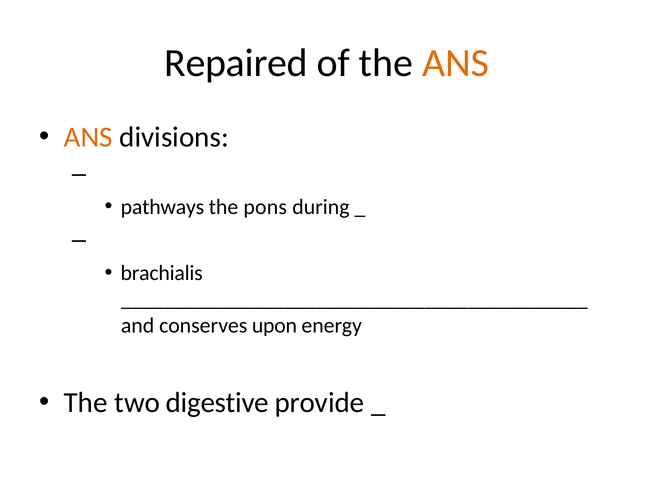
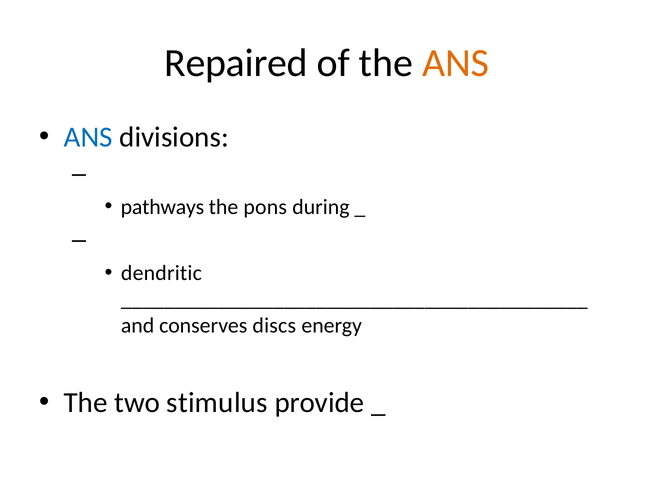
ANS colour: orange -> blue (88, 137)
brachialis: brachialis -> dendritic (161, 273)
upon: upon -> discs (274, 326)
digestive: digestive -> stimulus (217, 403)
